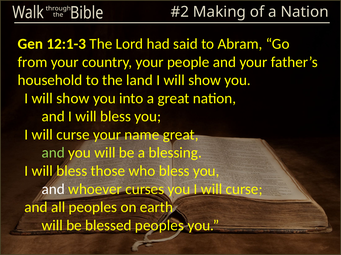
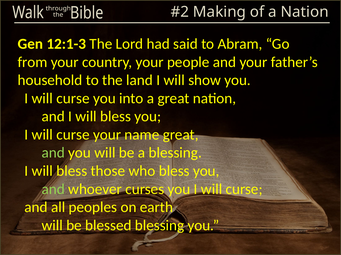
show: show -> curse (73, 99)
and colour: white -> light green (53, 190)
blessed peoples: peoples -> blessing (160, 226)
